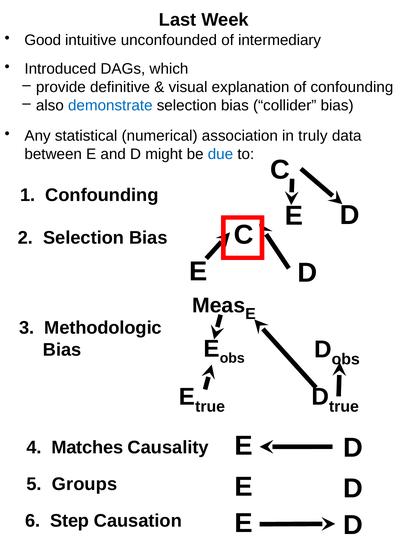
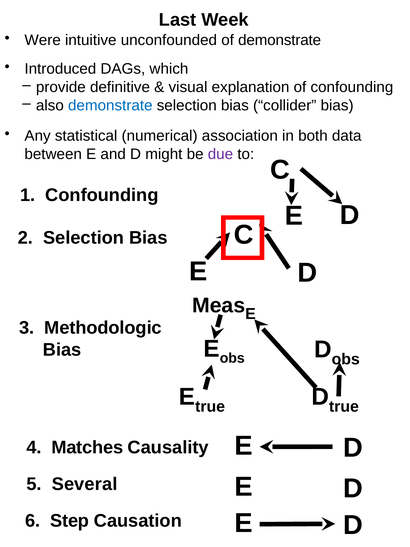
Good: Good -> Were (43, 40)
of intermediary: intermediary -> demonstrate (280, 40)
truly: truly -> both (313, 136)
due colour: blue -> purple (220, 154)
Groups: Groups -> Several (85, 484)
